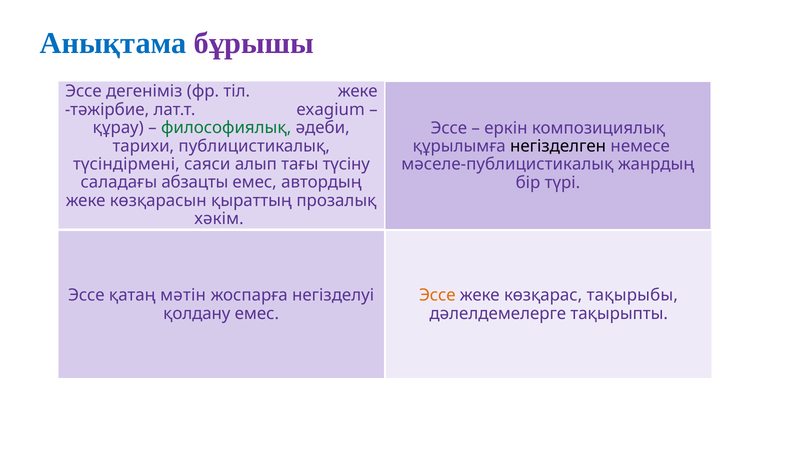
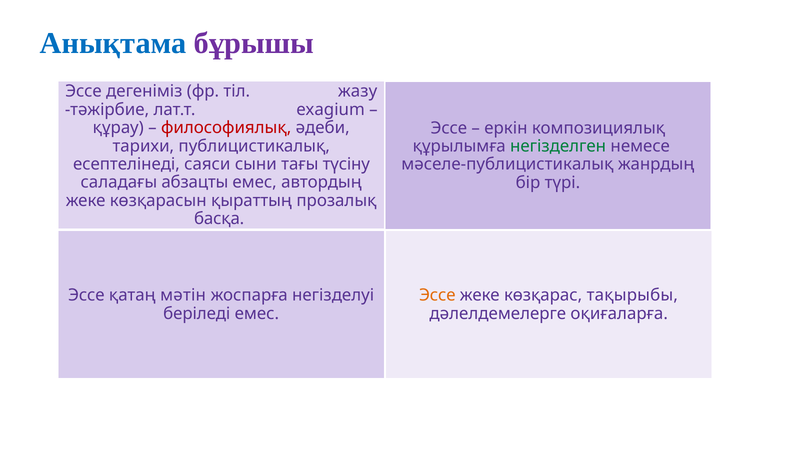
тіл жеке: жеке -> жазу (358, 91)
философиялық colour: green -> red (226, 128)
негізделген colour: black -> green (558, 146)
түсіндірмені: түсіндірмені -> есептелінеді (126, 164)
алып: алып -> сыни (256, 164)
хәкім: хәкім -> басқа (219, 219)
қолдану: қолдану -> беріледі (197, 314)
тақырыпты: тақырыпты -> оқиғаларға (619, 314)
